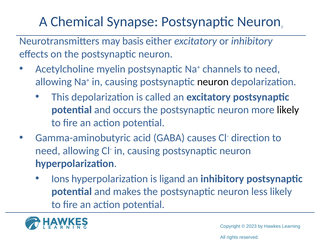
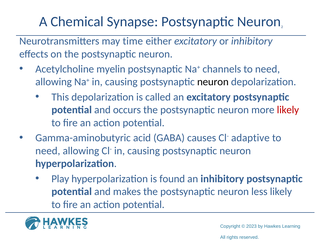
basis: basis -> time (133, 41)
likely colour: black -> red (288, 110)
direction: direction -> adaptive (250, 138)
Ions: Ions -> Play (60, 178)
ligand: ligand -> found (172, 178)
